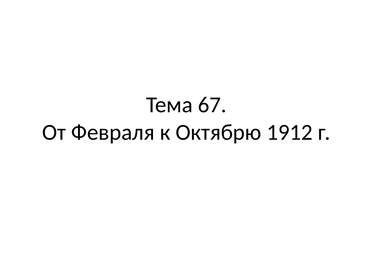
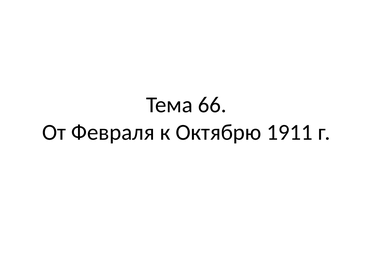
67: 67 -> 66 (212, 105)
1912: 1912 -> 1911 (290, 132)
